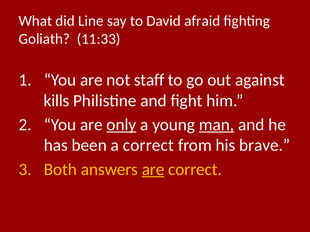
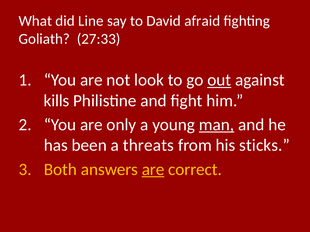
11:33: 11:33 -> 27:33 (99, 39)
staff: staff -> look (149, 80)
out underline: none -> present (219, 80)
only underline: present -> none (121, 125)
a correct: correct -> threats (148, 146)
brave: brave -> sticks (265, 146)
